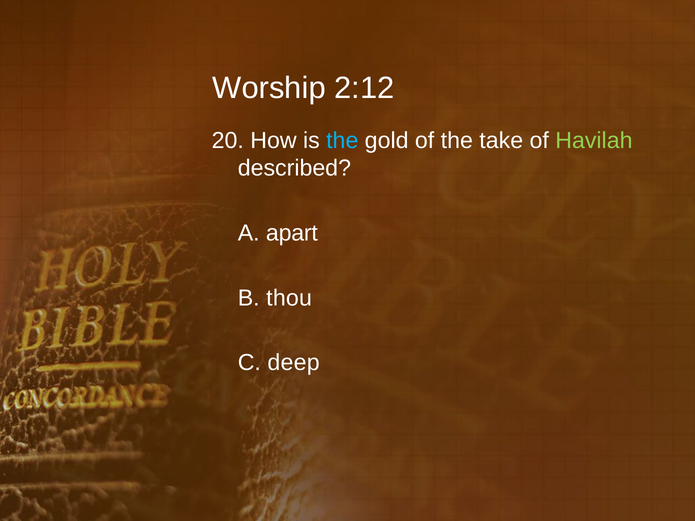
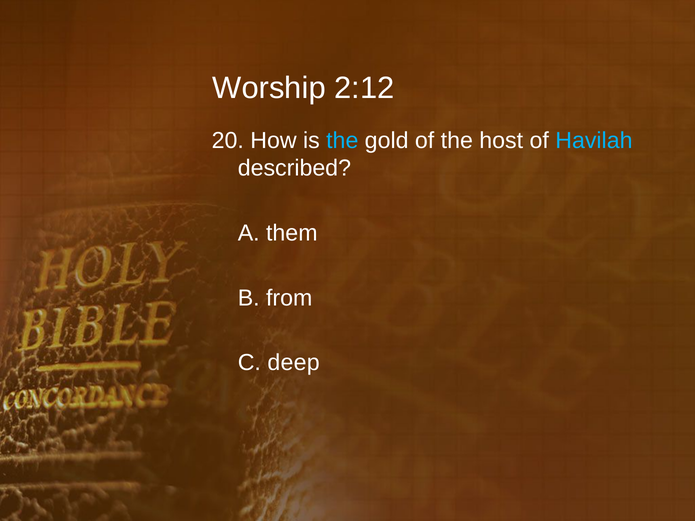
take: take -> host (501, 141)
Havilah colour: light green -> light blue (594, 141)
apart: apart -> them (292, 233)
thou: thou -> from (289, 298)
